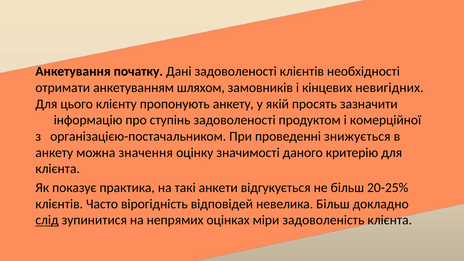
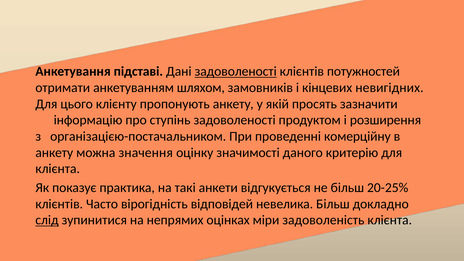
початку: початку -> підставі (138, 72)
задоволеності underline: none -> present (236, 72)
необхідності: необхідності -> потужностей (363, 72)
комерційної: комерційної -> розширення (386, 120)
знижується: знижується -> комерційну (357, 136)
